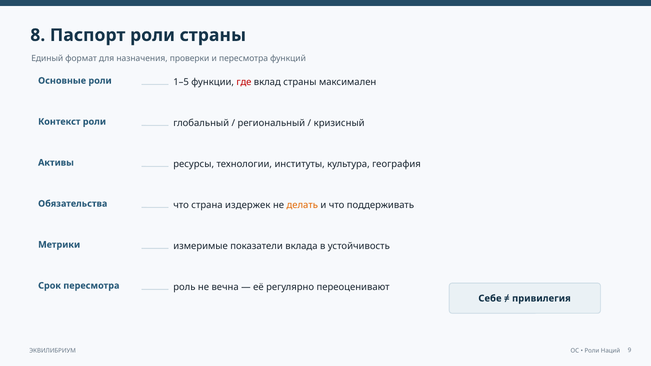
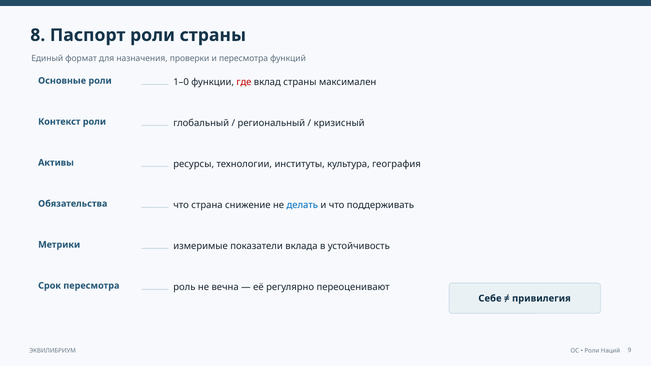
1–5: 1–5 -> 1–0 (181, 82)
издержек: издержек -> снижение (248, 205)
делать colour: orange -> blue (302, 205)
